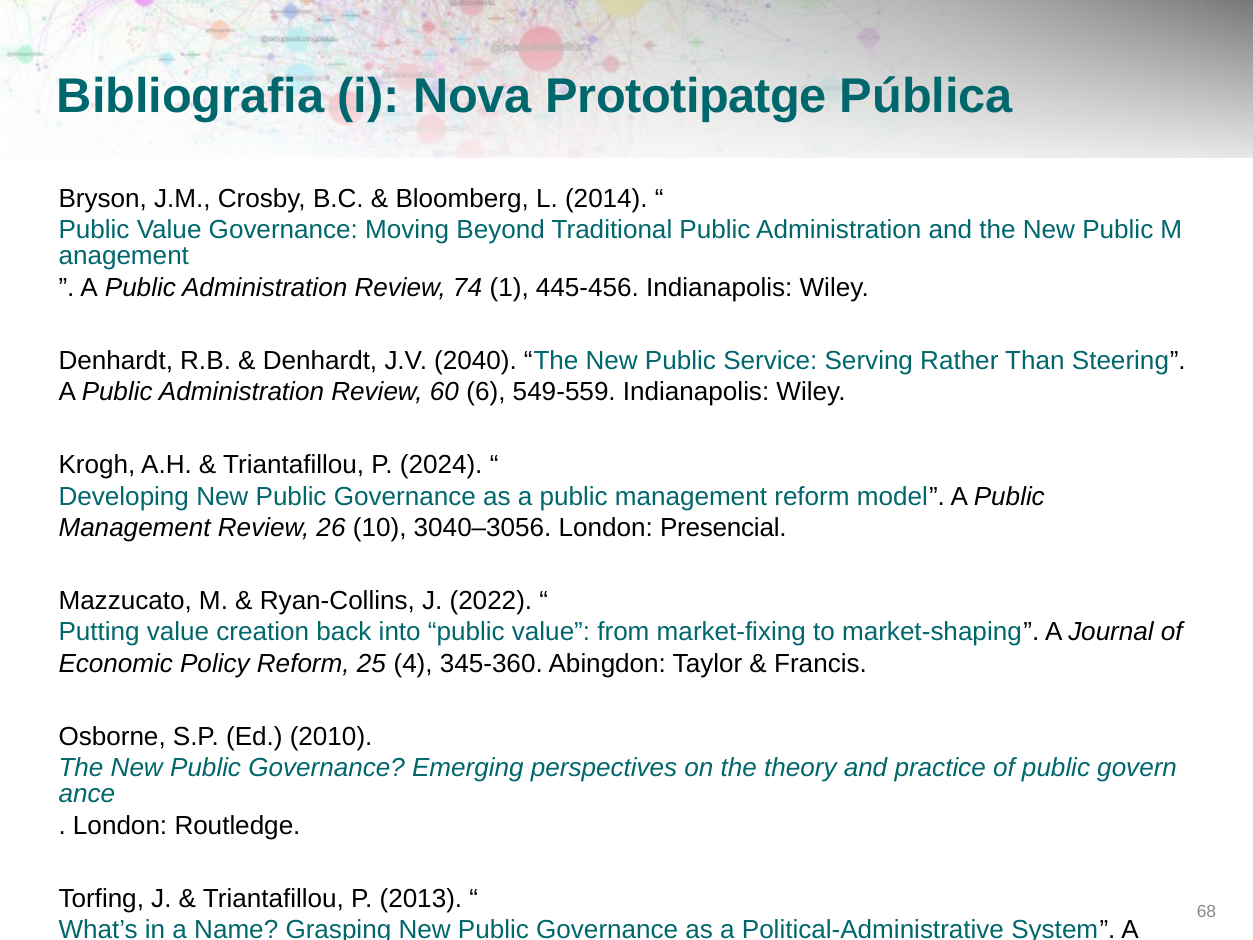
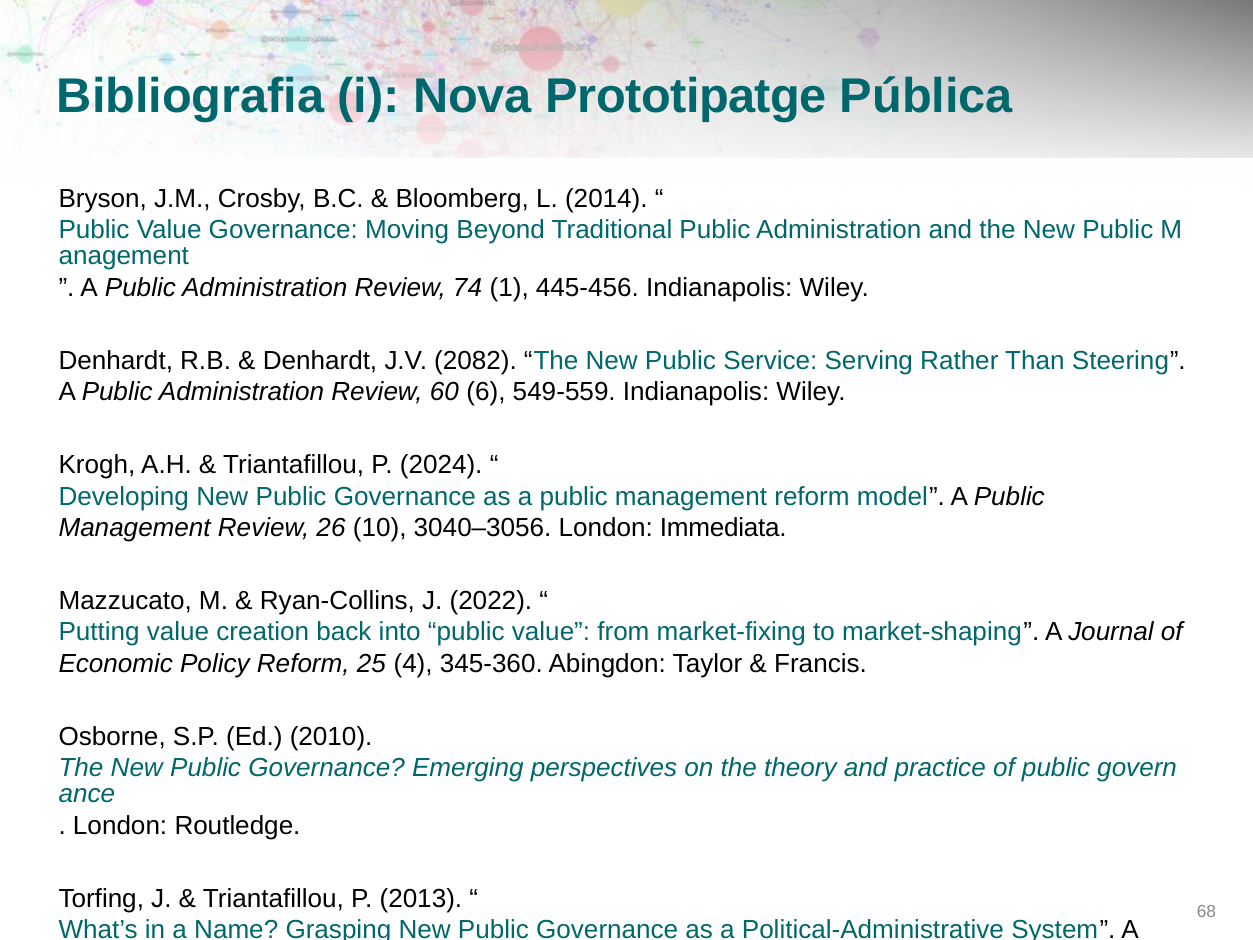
2040: 2040 -> 2082 (475, 361)
Presencial: Presencial -> Immediata (723, 528)
